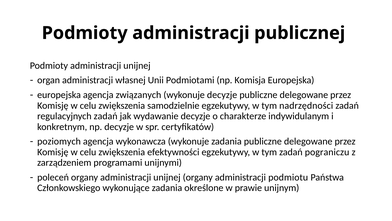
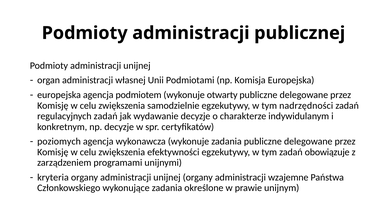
związanych: związanych -> podmiotem (139, 95)
wykonuje decyzje: decyzje -> otwarty (222, 95)
pograniczu: pograniczu -> obowiązuje (327, 152)
poleceń: poleceń -> kryteria (53, 177)
podmiotu: podmiotu -> wzajemne (288, 177)
